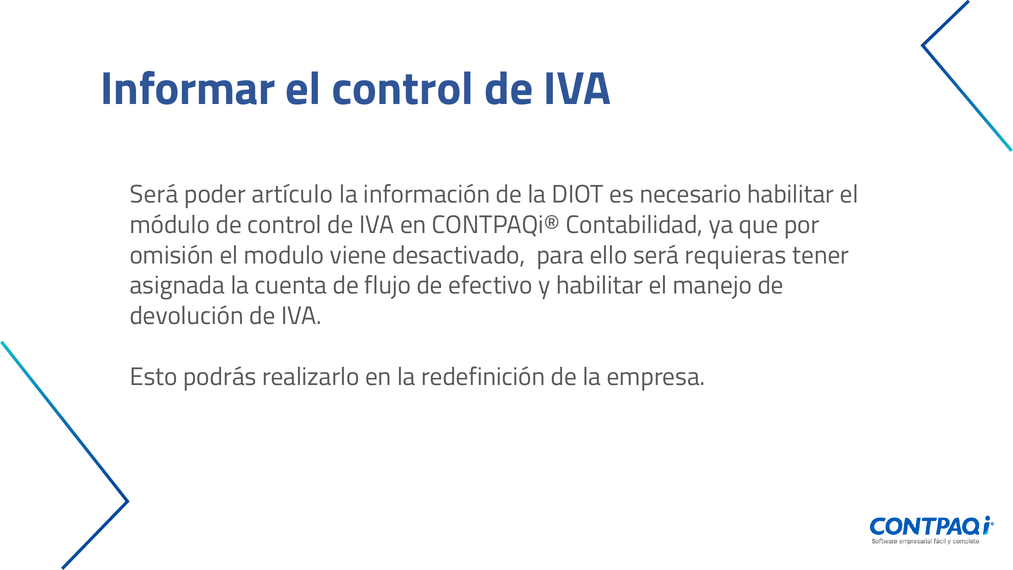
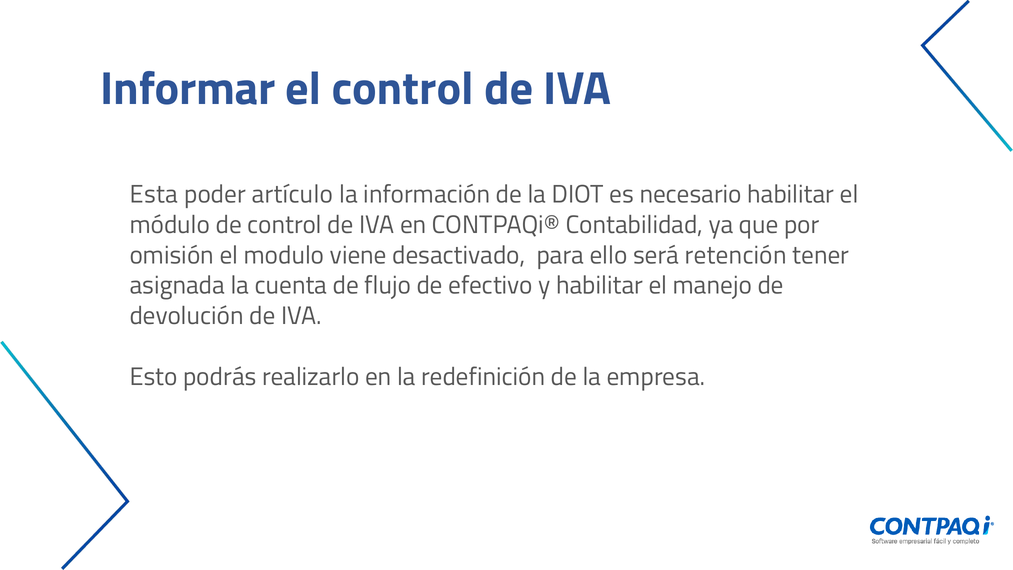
Será: Será -> Esta (154, 194)
requieras: requieras -> retención (736, 255)
